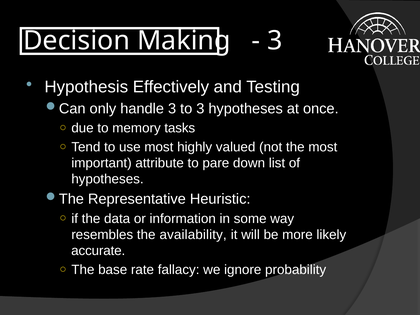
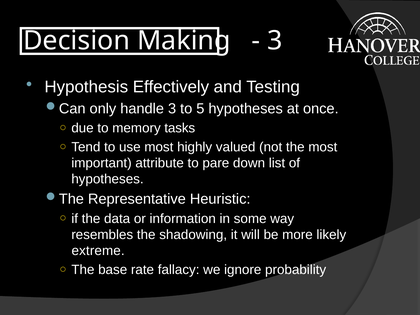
to 3: 3 -> 5 (200, 109)
availability: availability -> shadowing (193, 235)
accurate: accurate -> extreme (98, 251)
